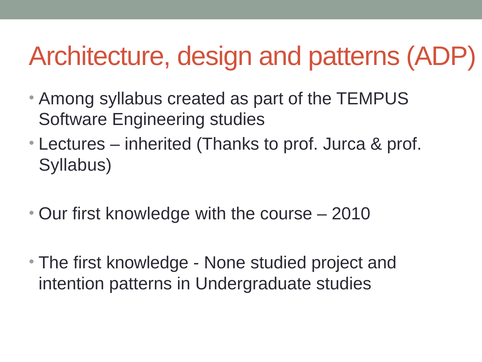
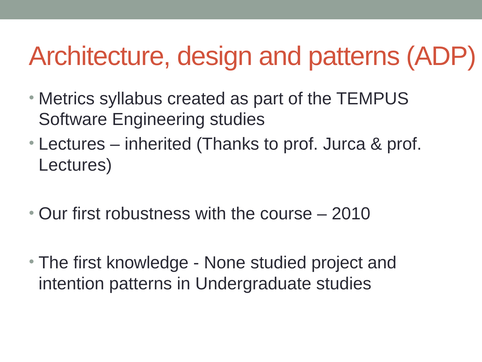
Among: Among -> Metrics (67, 98)
Syllabus: Syllabus -> Lectures (75, 165)
Our first knowledge: knowledge -> robustness (148, 214)
